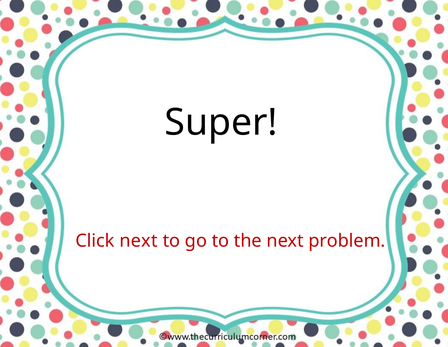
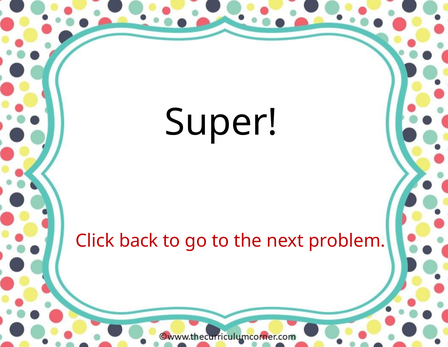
Click next: next -> back (139, 240)
